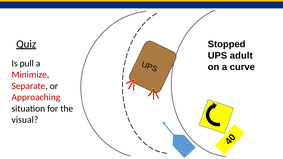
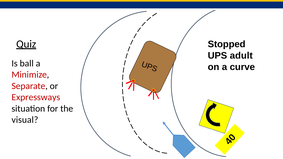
pull: pull -> ball (27, 63)
Approaching: Approaching -> Expressways (36, 97)
